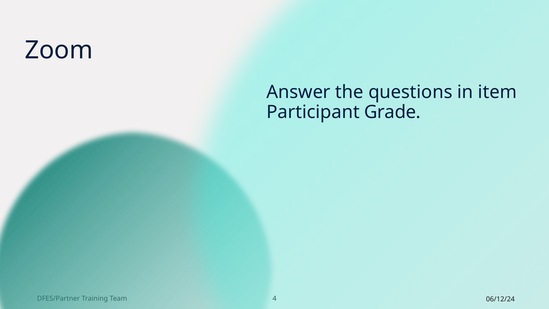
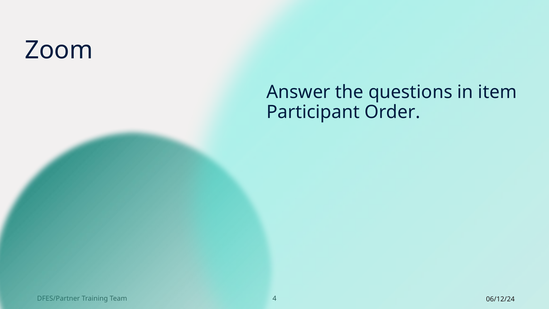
Grade: Grade -> Order (392, 112)
